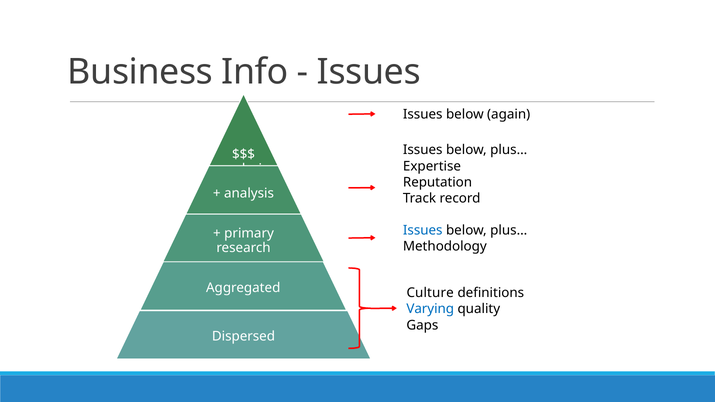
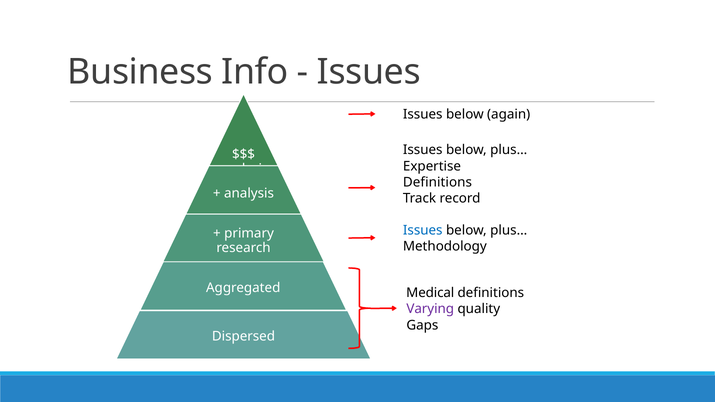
Reputation: Reputation -> Definitions (437, 182)
Culture: Culture -> Medical (430, 293)
Varying colour: blue -> purple (430, 309)
